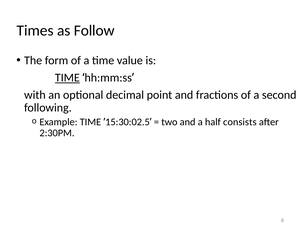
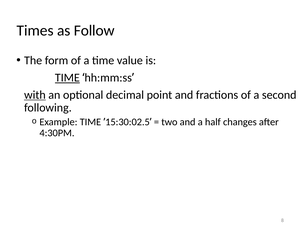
with underline: none -> present (35, 95)
consists: consists -> changes (240, 122)
2:30PM: 2:30PM -> 4:30PM (57, 133)
